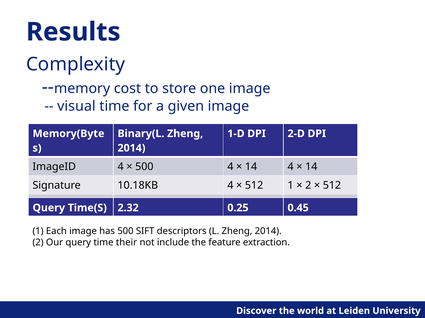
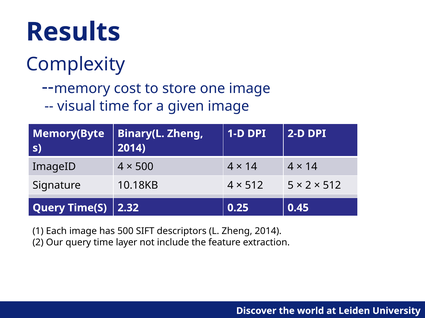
512 1: 1 -> 5 (291, 186)
their: their -> layer (127, 243)
